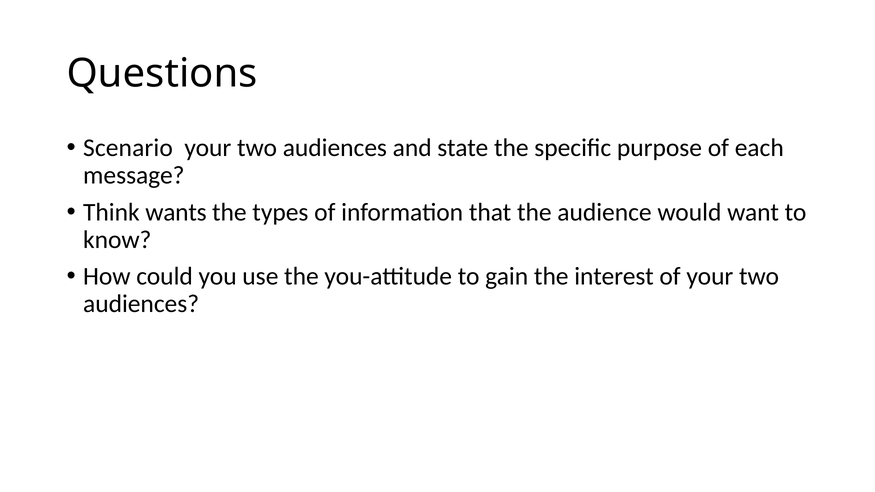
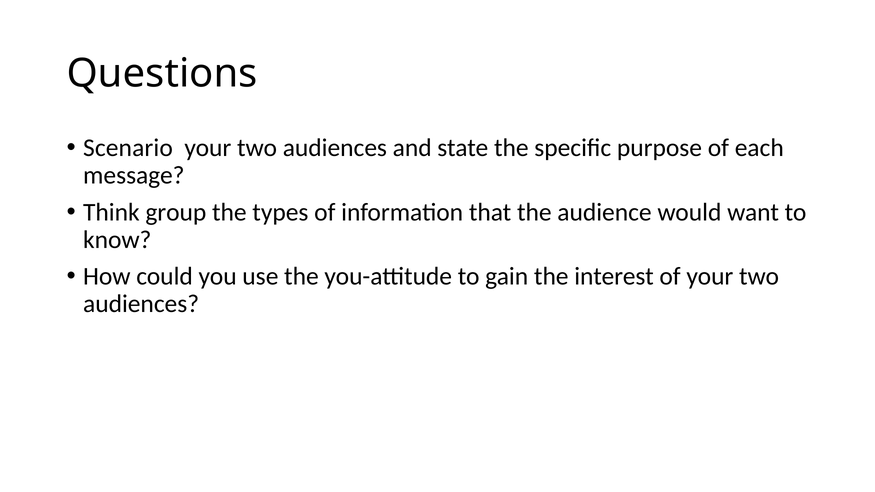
wants: wants -> group (176, 212)
